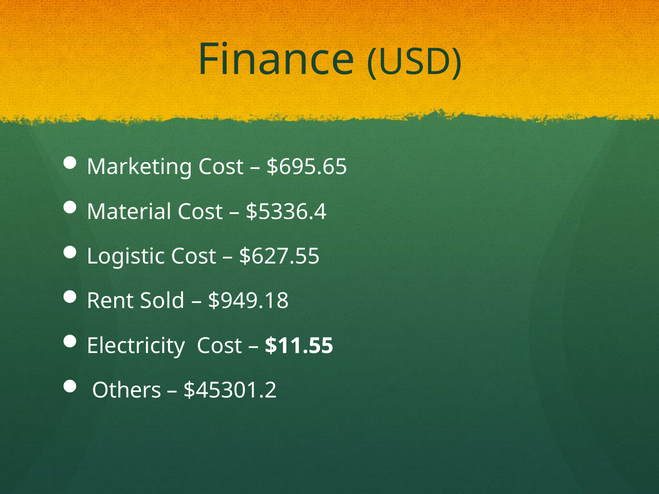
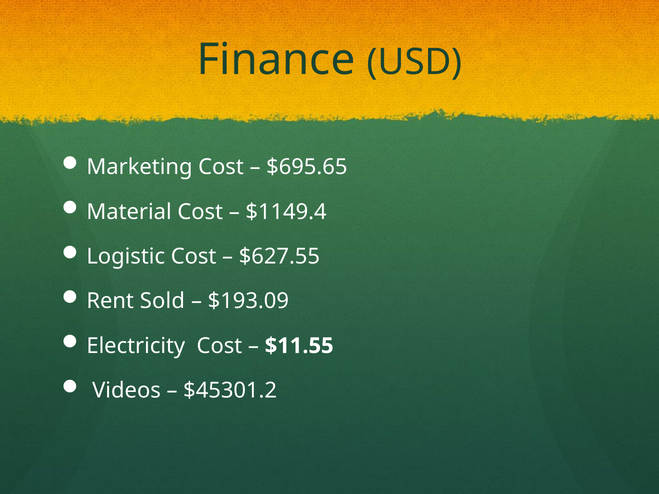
$5336.4: $5336.4 -> $1149.4 (286, 212)
$949.18: $949.18 -> $193.09 (248, 301)
Others: Others -> Videos (127, 391)
